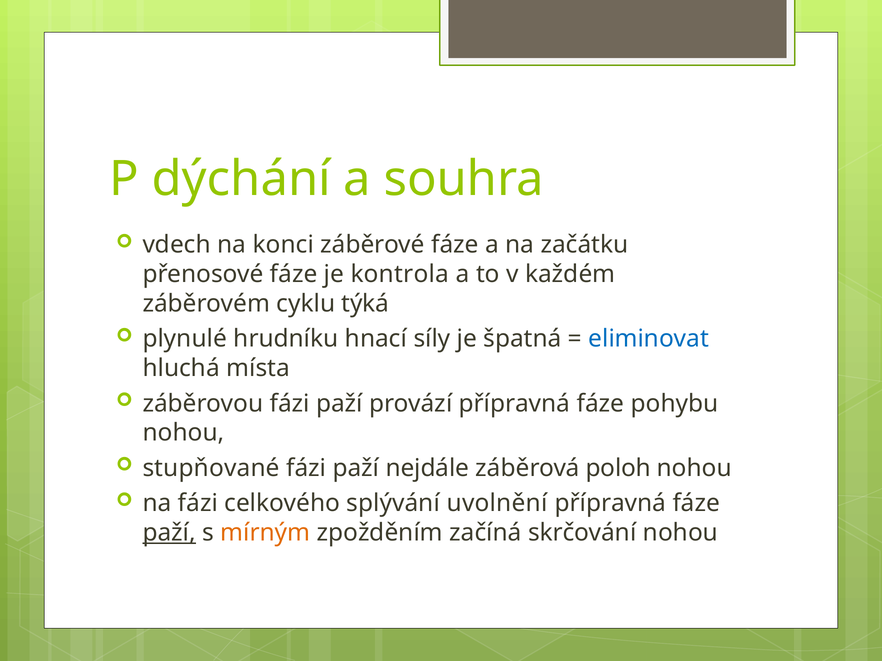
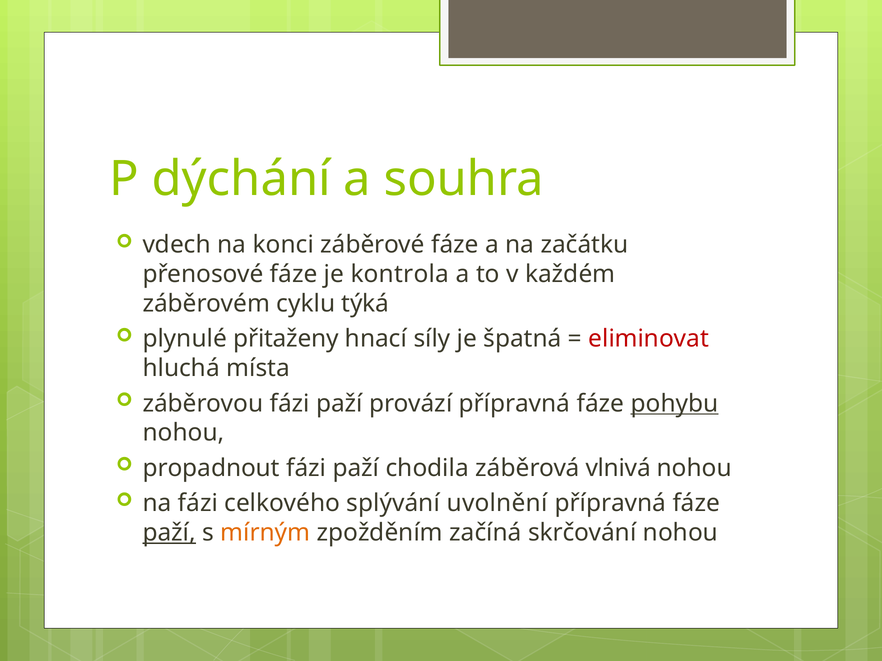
hrudníku: hrudníku -> přitaženy (286, 339)
eliminovat colour: blue -> red (649, 339)
pohybu underline: none -> present (675, 404)
stupňované: stupňované -> propadnout (211, 468)
nejdále: nejdále -> chodila (427, 468)
poloh: poloh -> vlnivá (618, 468)
